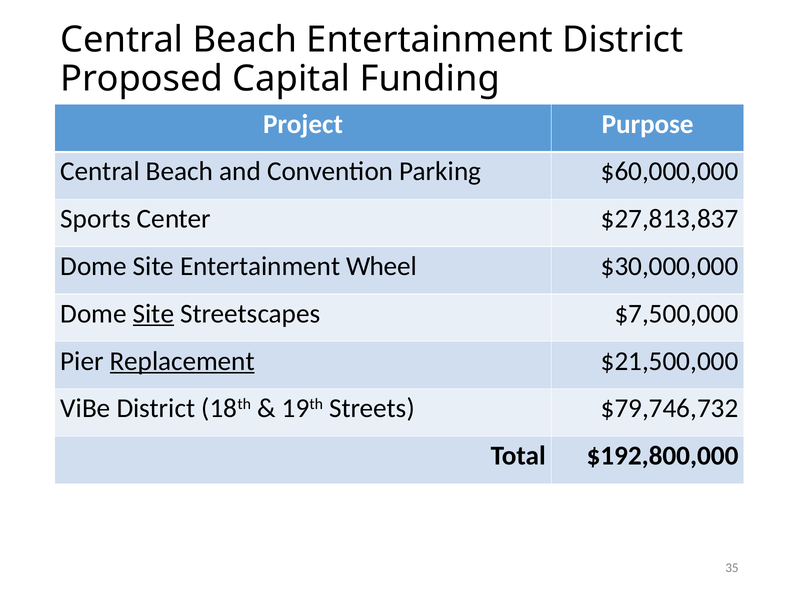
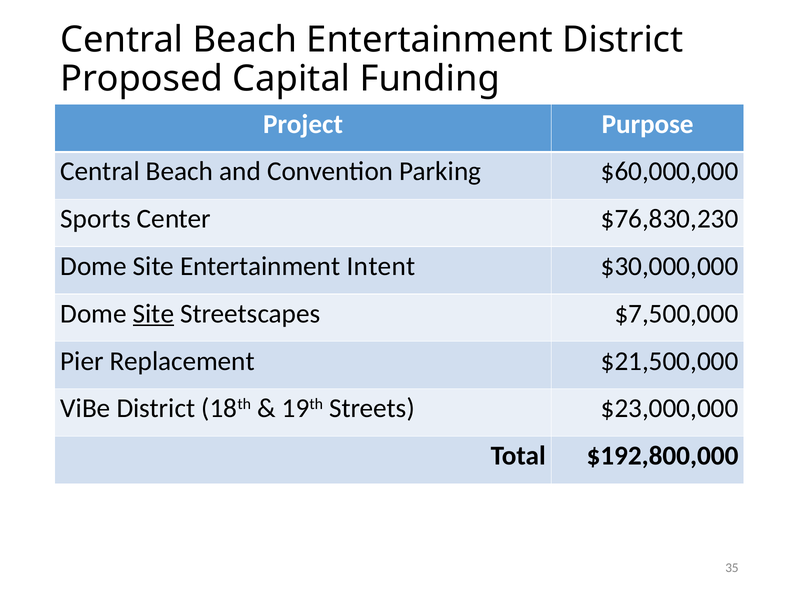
$27,813,837: $27,813,837 -> $76,830,230 (670, 219)
Wheel: Wheel -> Intent (381, 266)
Replacement underline: present -> none (182, 361)
$79,746,732: $79,746,732 -> $23,000,000 (670, 409)
